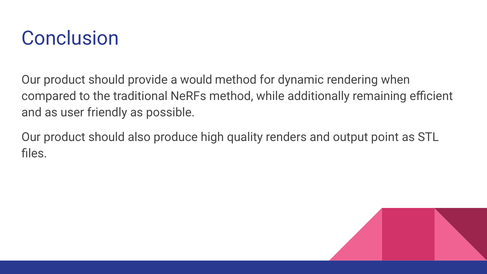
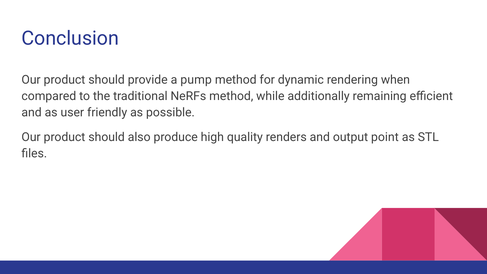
would: would -> pump (196, 80)
